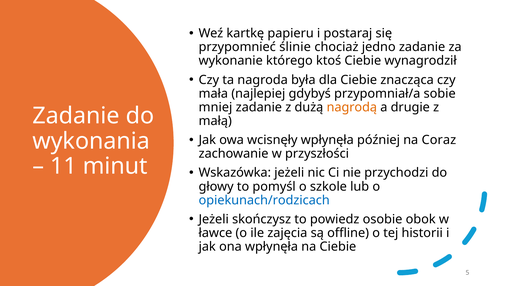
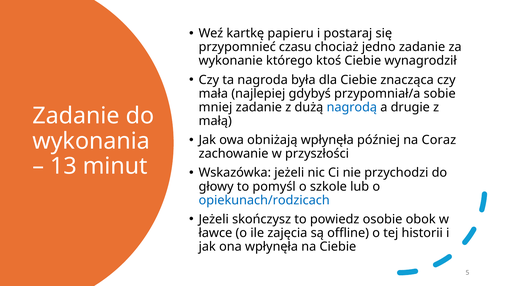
ślinie: ślinie -> czasu (295, 47)
nagrodą colour: orange -> blue (352, 107)
wcisnęły: wcisnęły -> obniżają (272, 140)
11: 11 -> 13 (63, 166)
